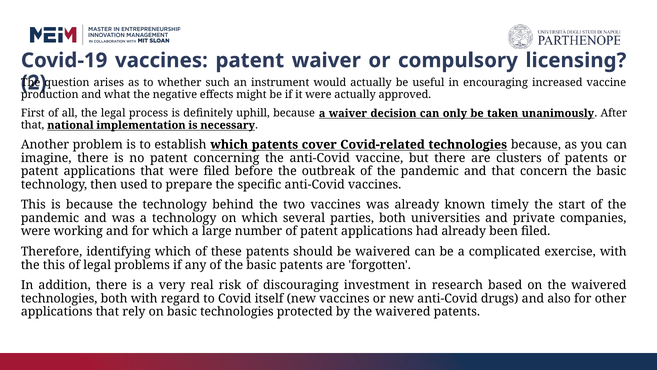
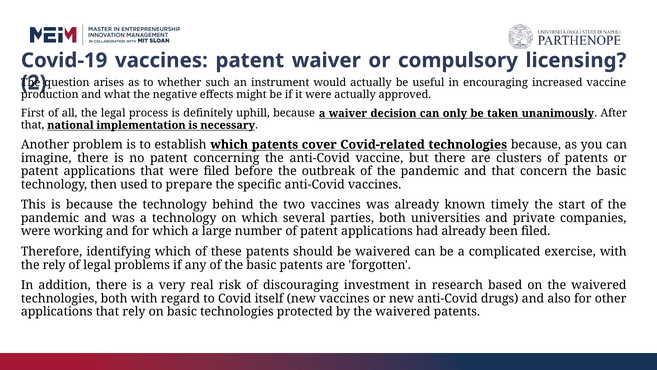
the this: this -> rely (54, 265)
